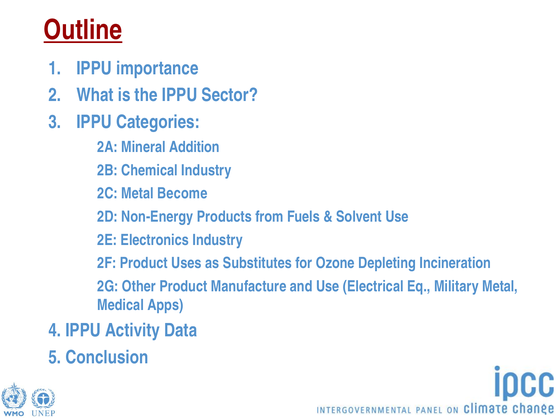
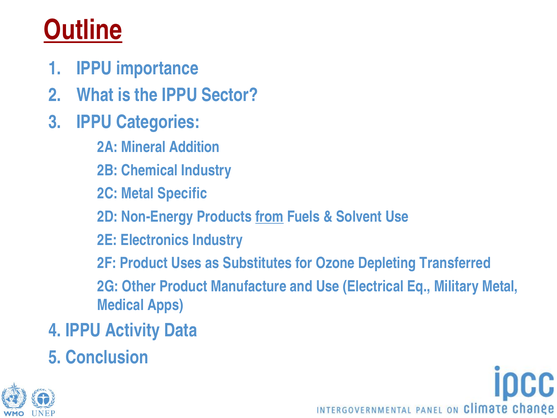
Become: Become -> Specific (182, 193)
from underline: none -> present (270, 217)
Incineration: Incineration -> Transferred (455, 263)
